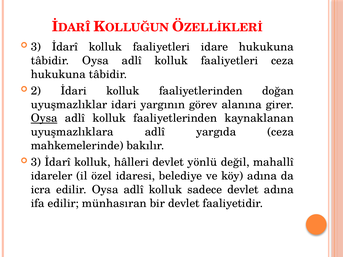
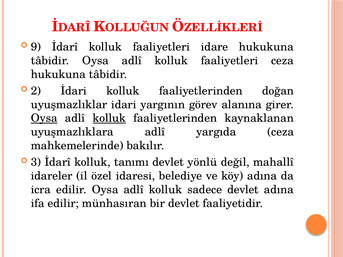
3: 3 -> 9 (36, 47)
kolluk underline: none -> present (109, 118)
hâlleri: hâlleri -> tanımı (132, 162)
